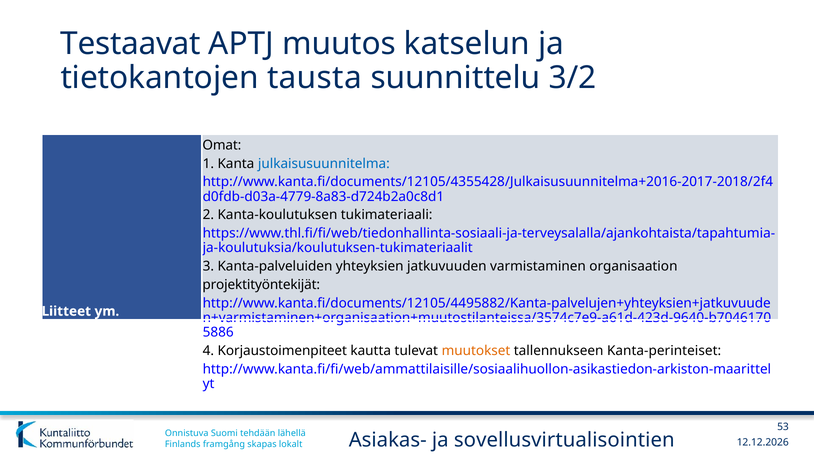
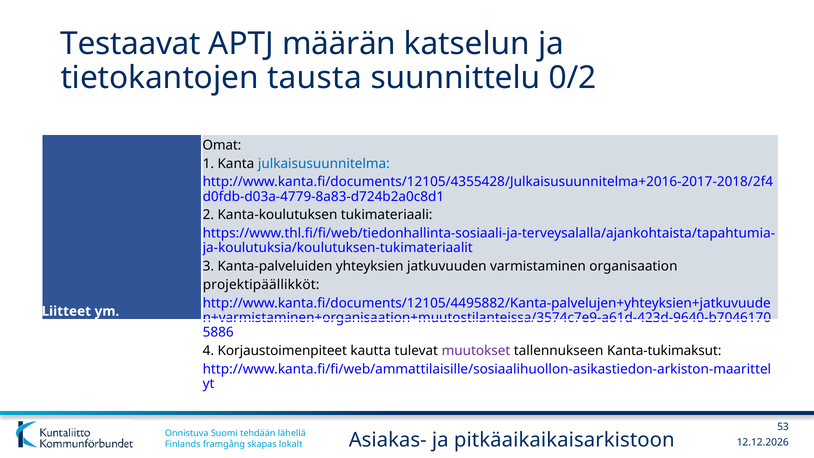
muutos: muutos -> määrän (339, 44)
3/2: 3/2 -> 0/2 (573, 78)
projektityöntekijät: projektityöntekijät -> projektipäällikköt (261, 285)
muutokset colour: orange -> purple (476, 351)
Kanta-perinteiset: Kanta-perinteiset -> Kanta-tukimaksut (664, 351)
sovellusvirtualisointien: sovellusvirtualisointien -> pitkäaikaikaisarkistoon (564, 440)
